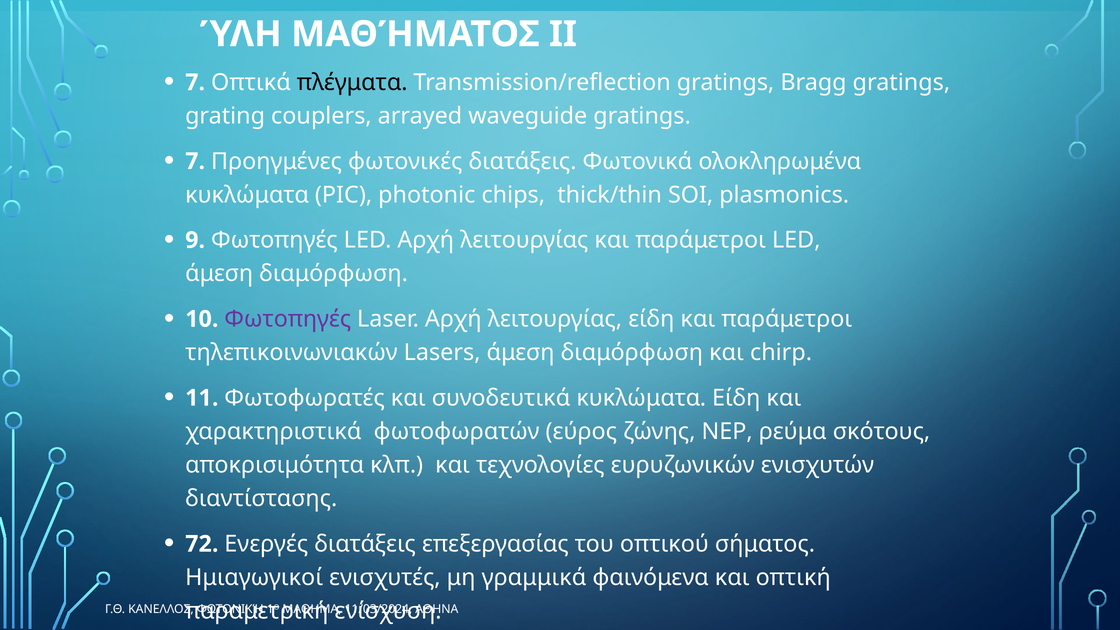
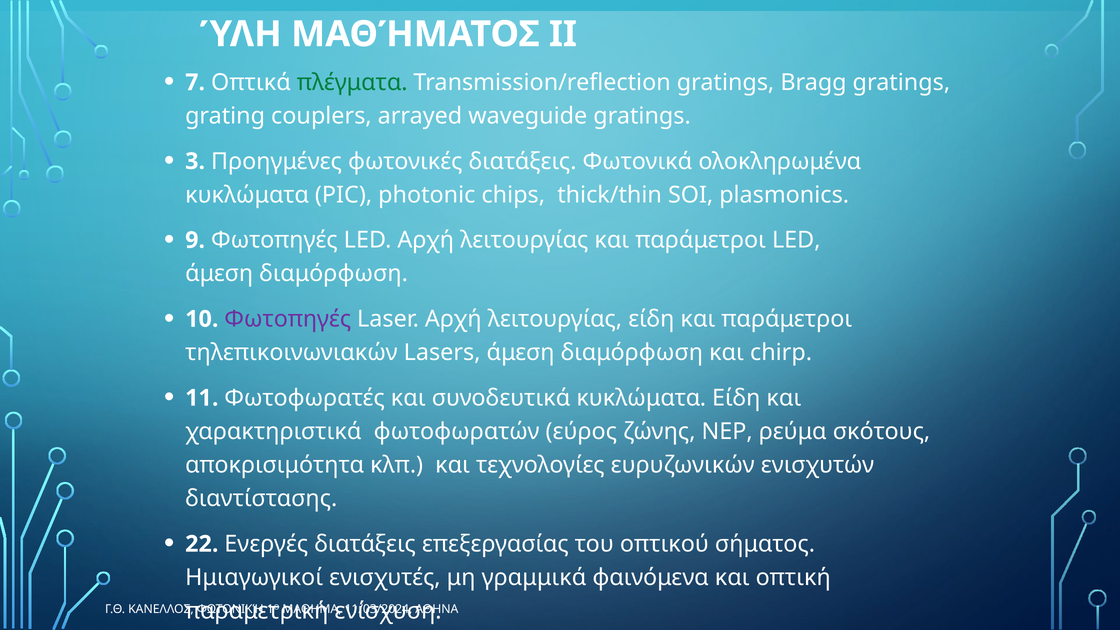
πλέγματα colour: black -> green (352, 82)
7: 7 -> 3 (195, 161)
72: 72 -> 22 (202, 544)
